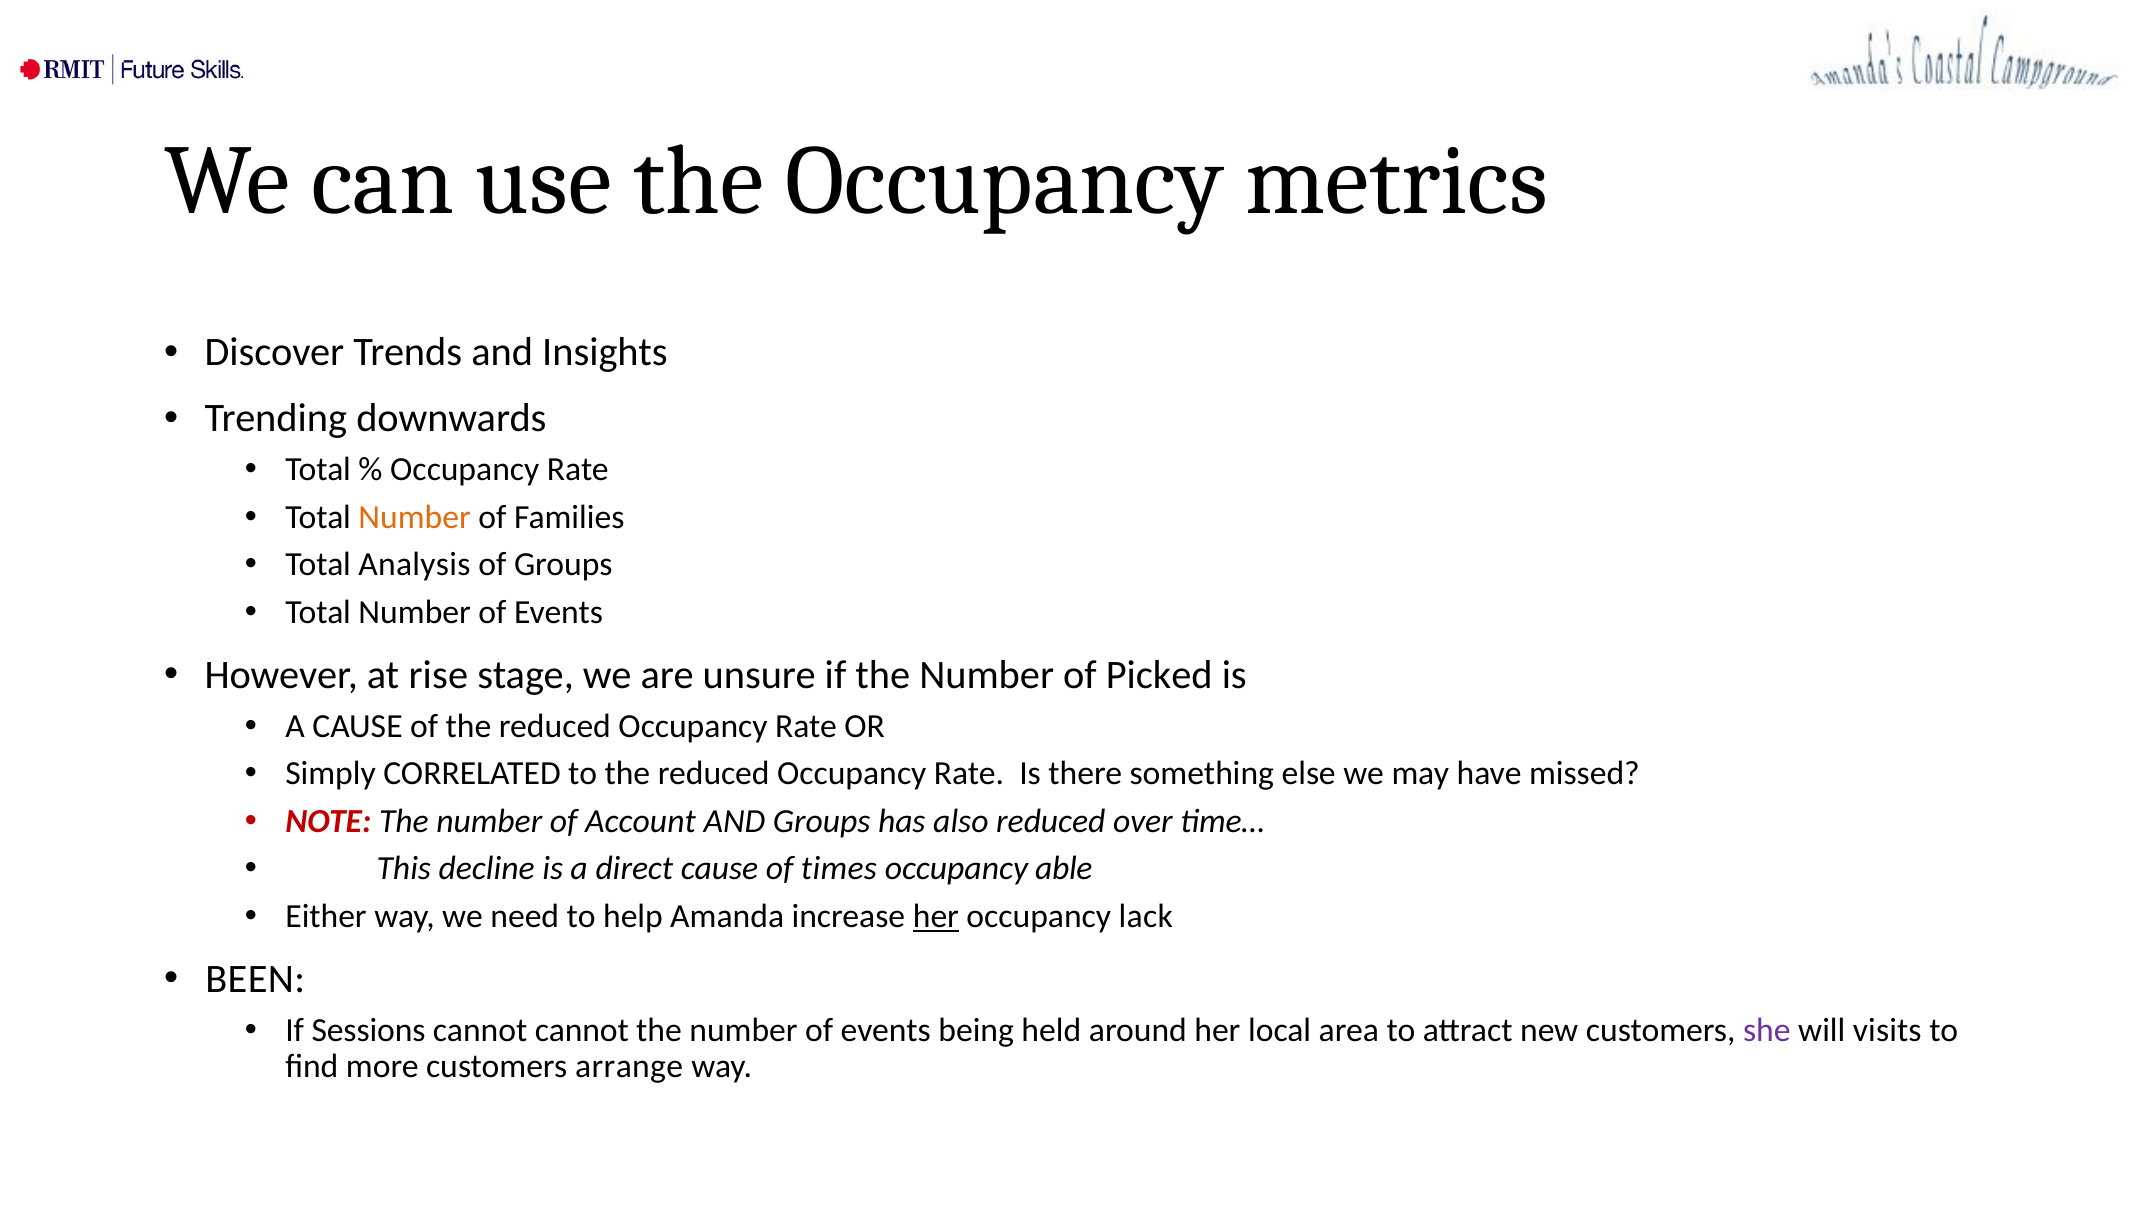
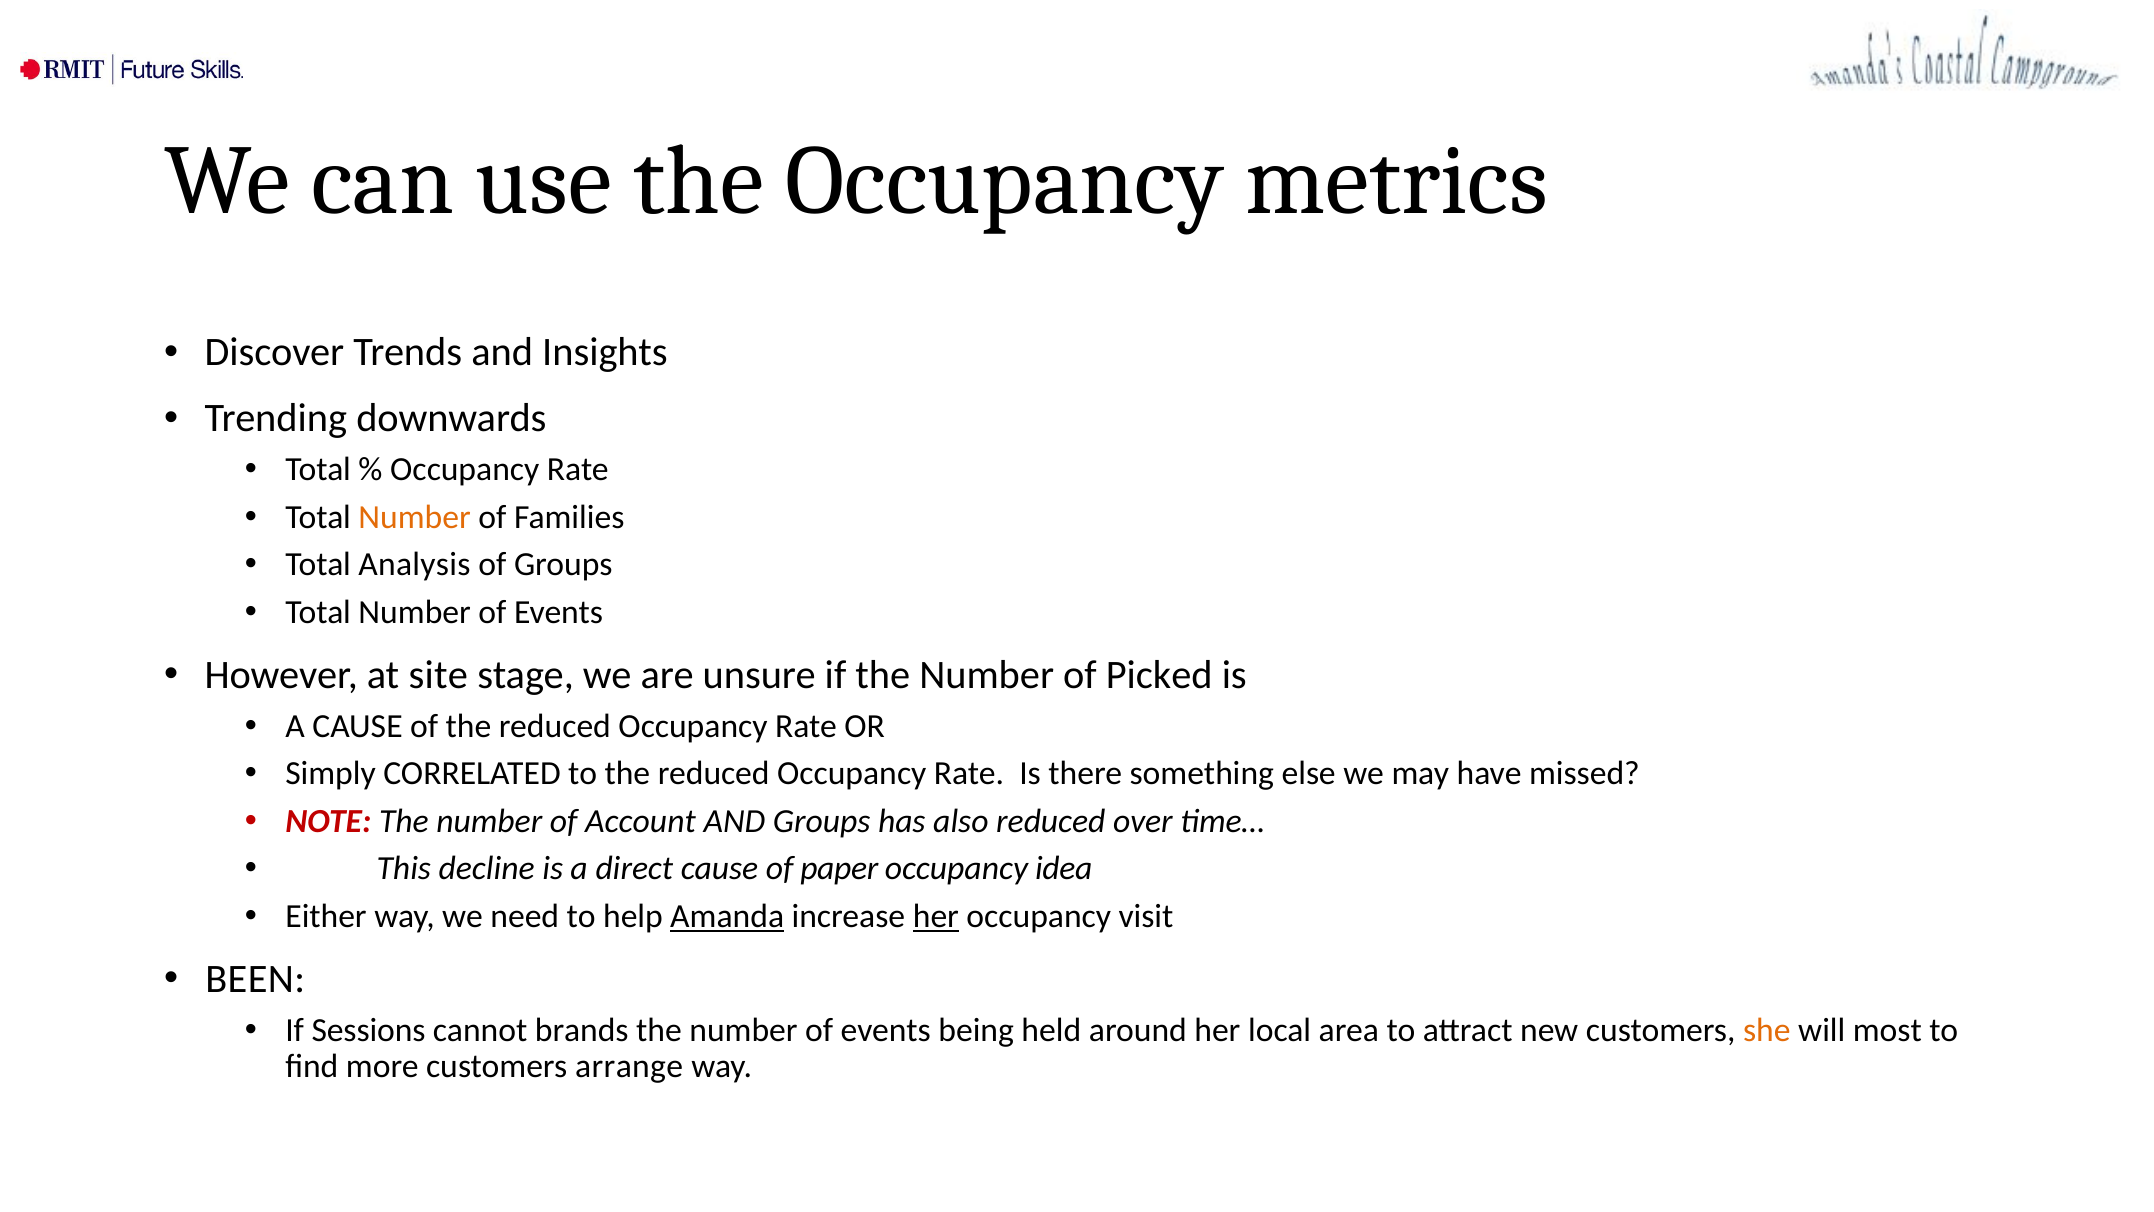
rise: rise -> site (438, 675)
times: times -> paper (839, 869)
able: able -> idea (1064, 869)
Amanda underline: none -> present (727, 916)
lack: lack -> visit (1146, 916)
cannot cannot: cannot -> brands (582, 1030)
she colour: purple -> orange (1767, 1030)
visits: visits -> most (1887, 1030)
